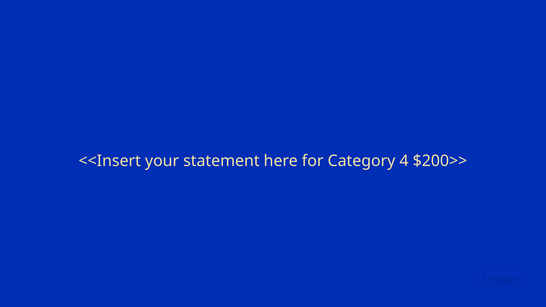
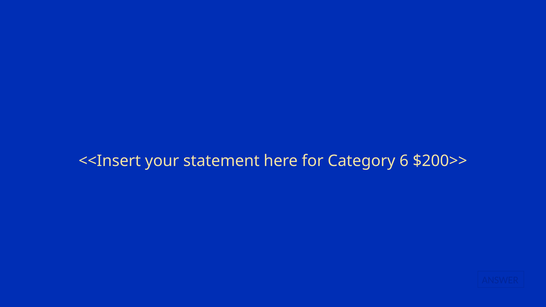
4: 4 -> 6 (404, 161)
